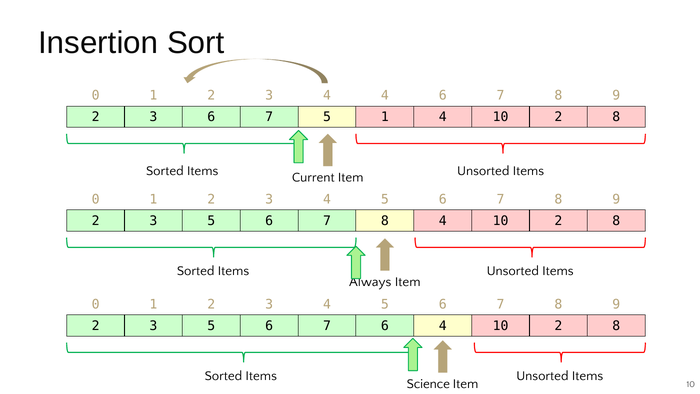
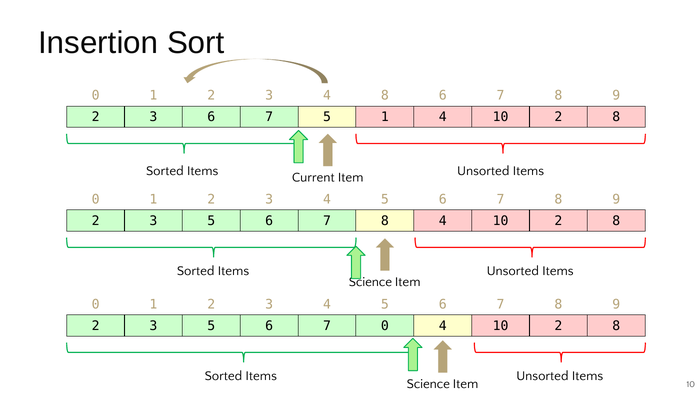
4 4: 4 -> 8 (385, 96)
Always: Always -> Science (370, 282)
7 6: 6 -> 0 (385, 326)
